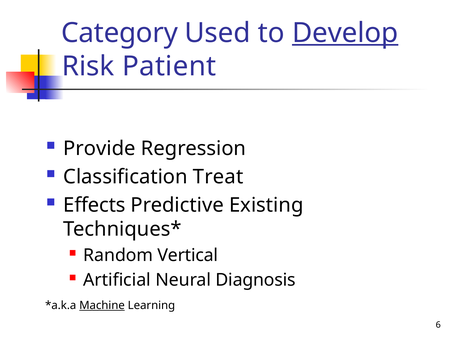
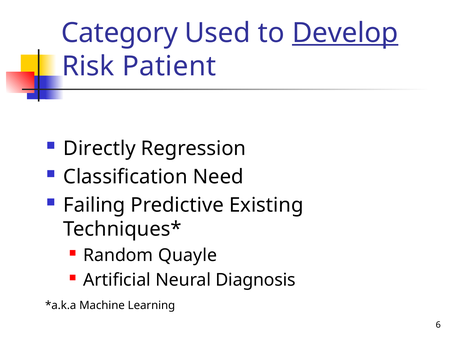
Provide: Provide -> Directly (100, 149)
Treat: Treat -> Need (218, 177)
Effects: Effects -> Failing (94, 205)
Vertical: Vertical -> Quayle (188, 256)
Machine underline: present -> none (102, 306)
